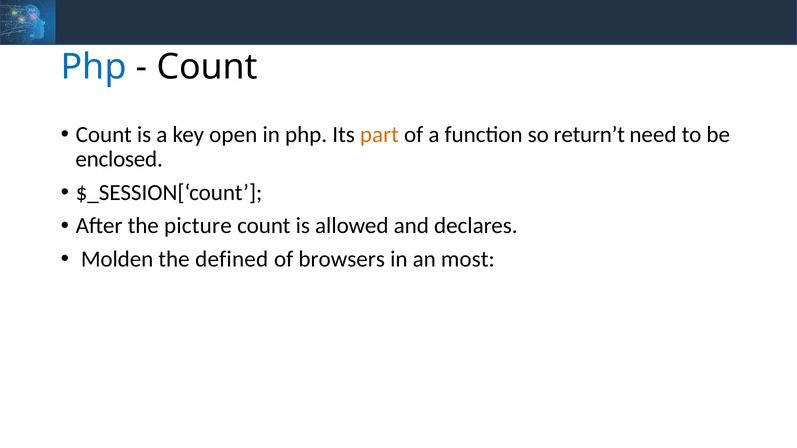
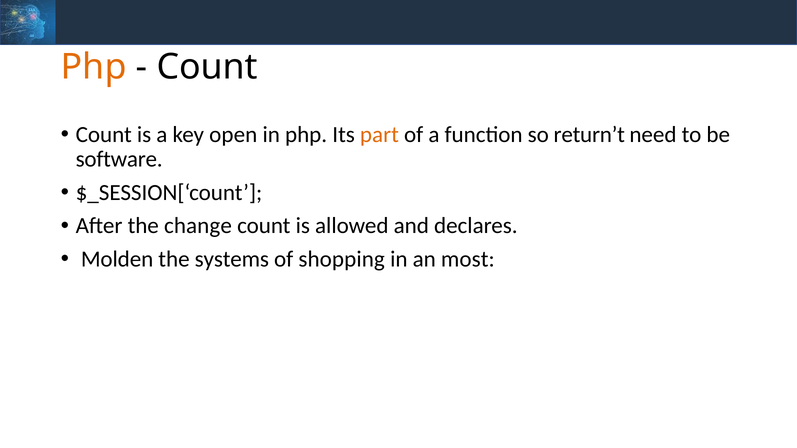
Php colour: blue -> orange (94, 67)
enclosed: enclosed -> software (119, 159)
picture: picture -> change (198, 226)
defined: defined -> systems (232, 259)
browsers: browsers -> shopping (342, 259)
